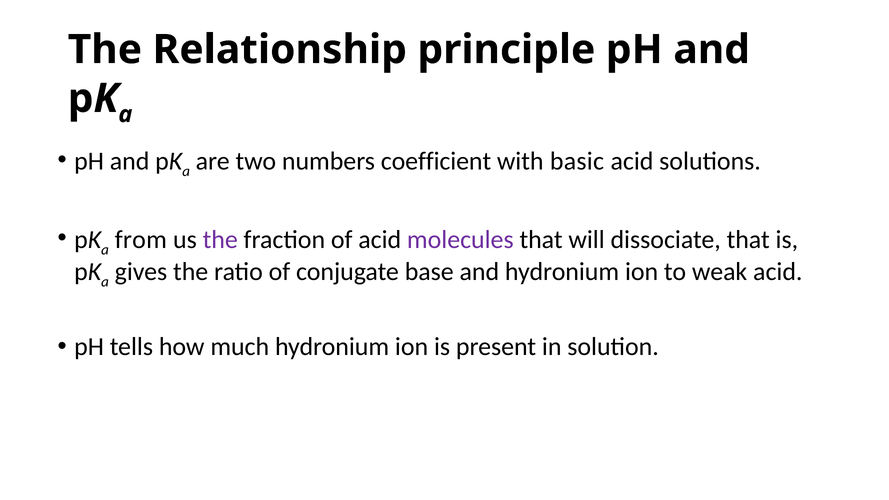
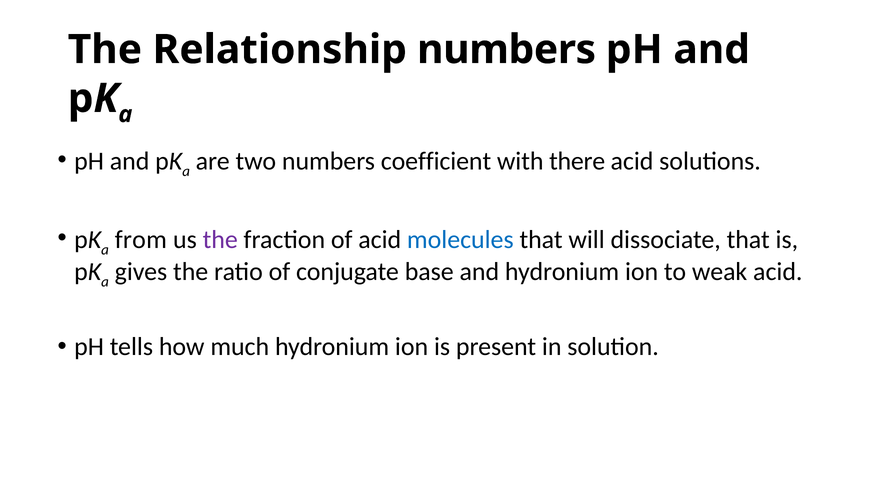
Relationship principle: principle -> numbers (507, 50)
basic: basic -> there (577, 161)
molecules colour: purple -> blue (460, 240)
